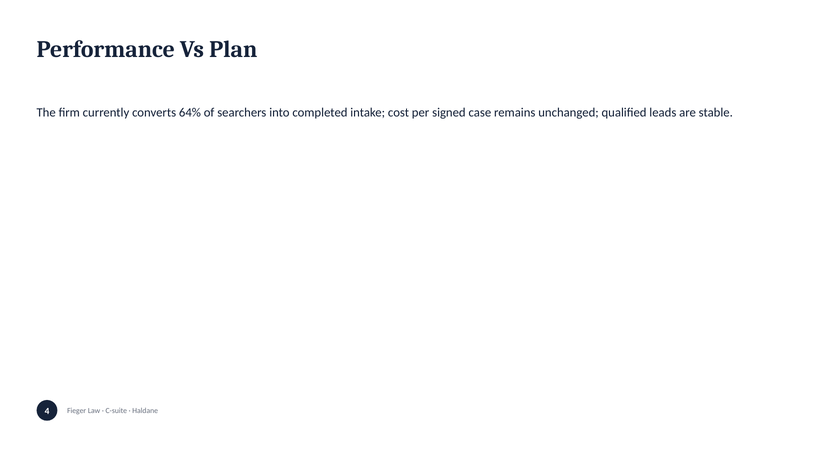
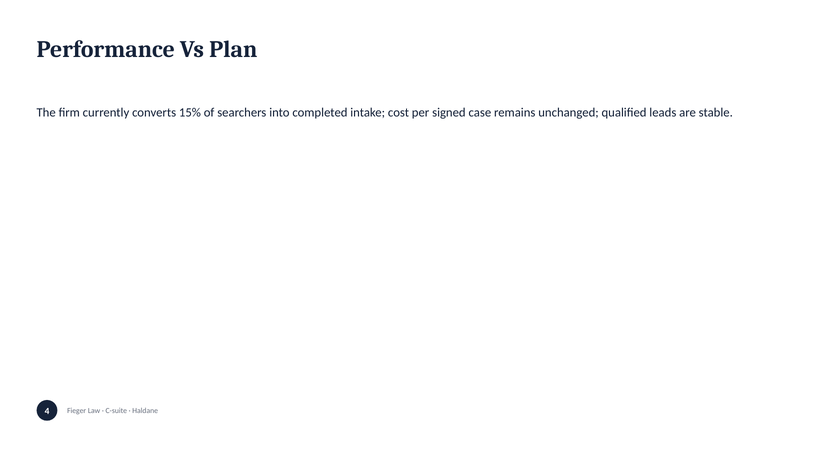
64%: 64% -> 15% (190, 112)
